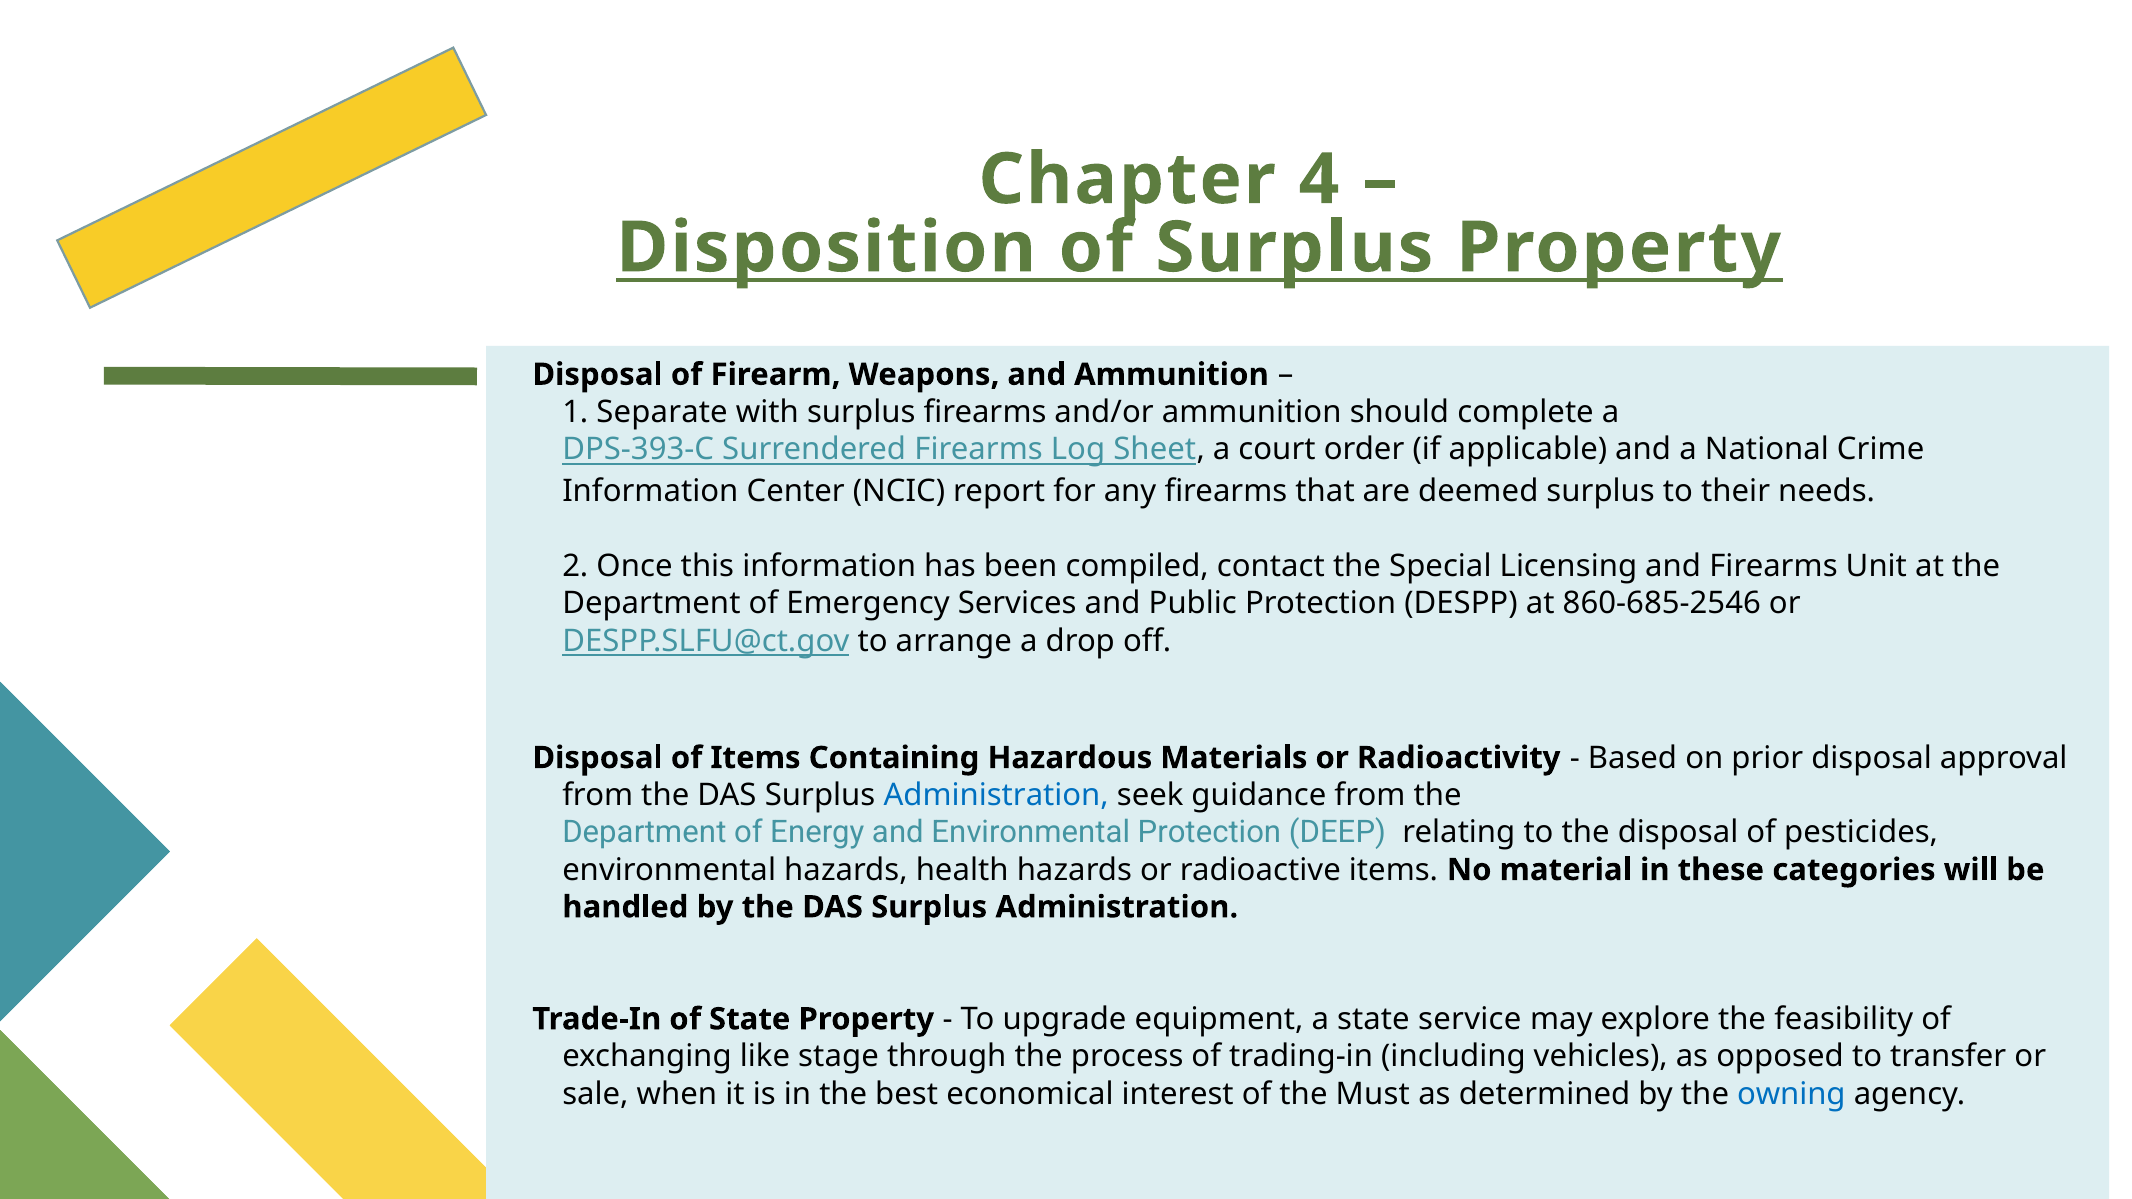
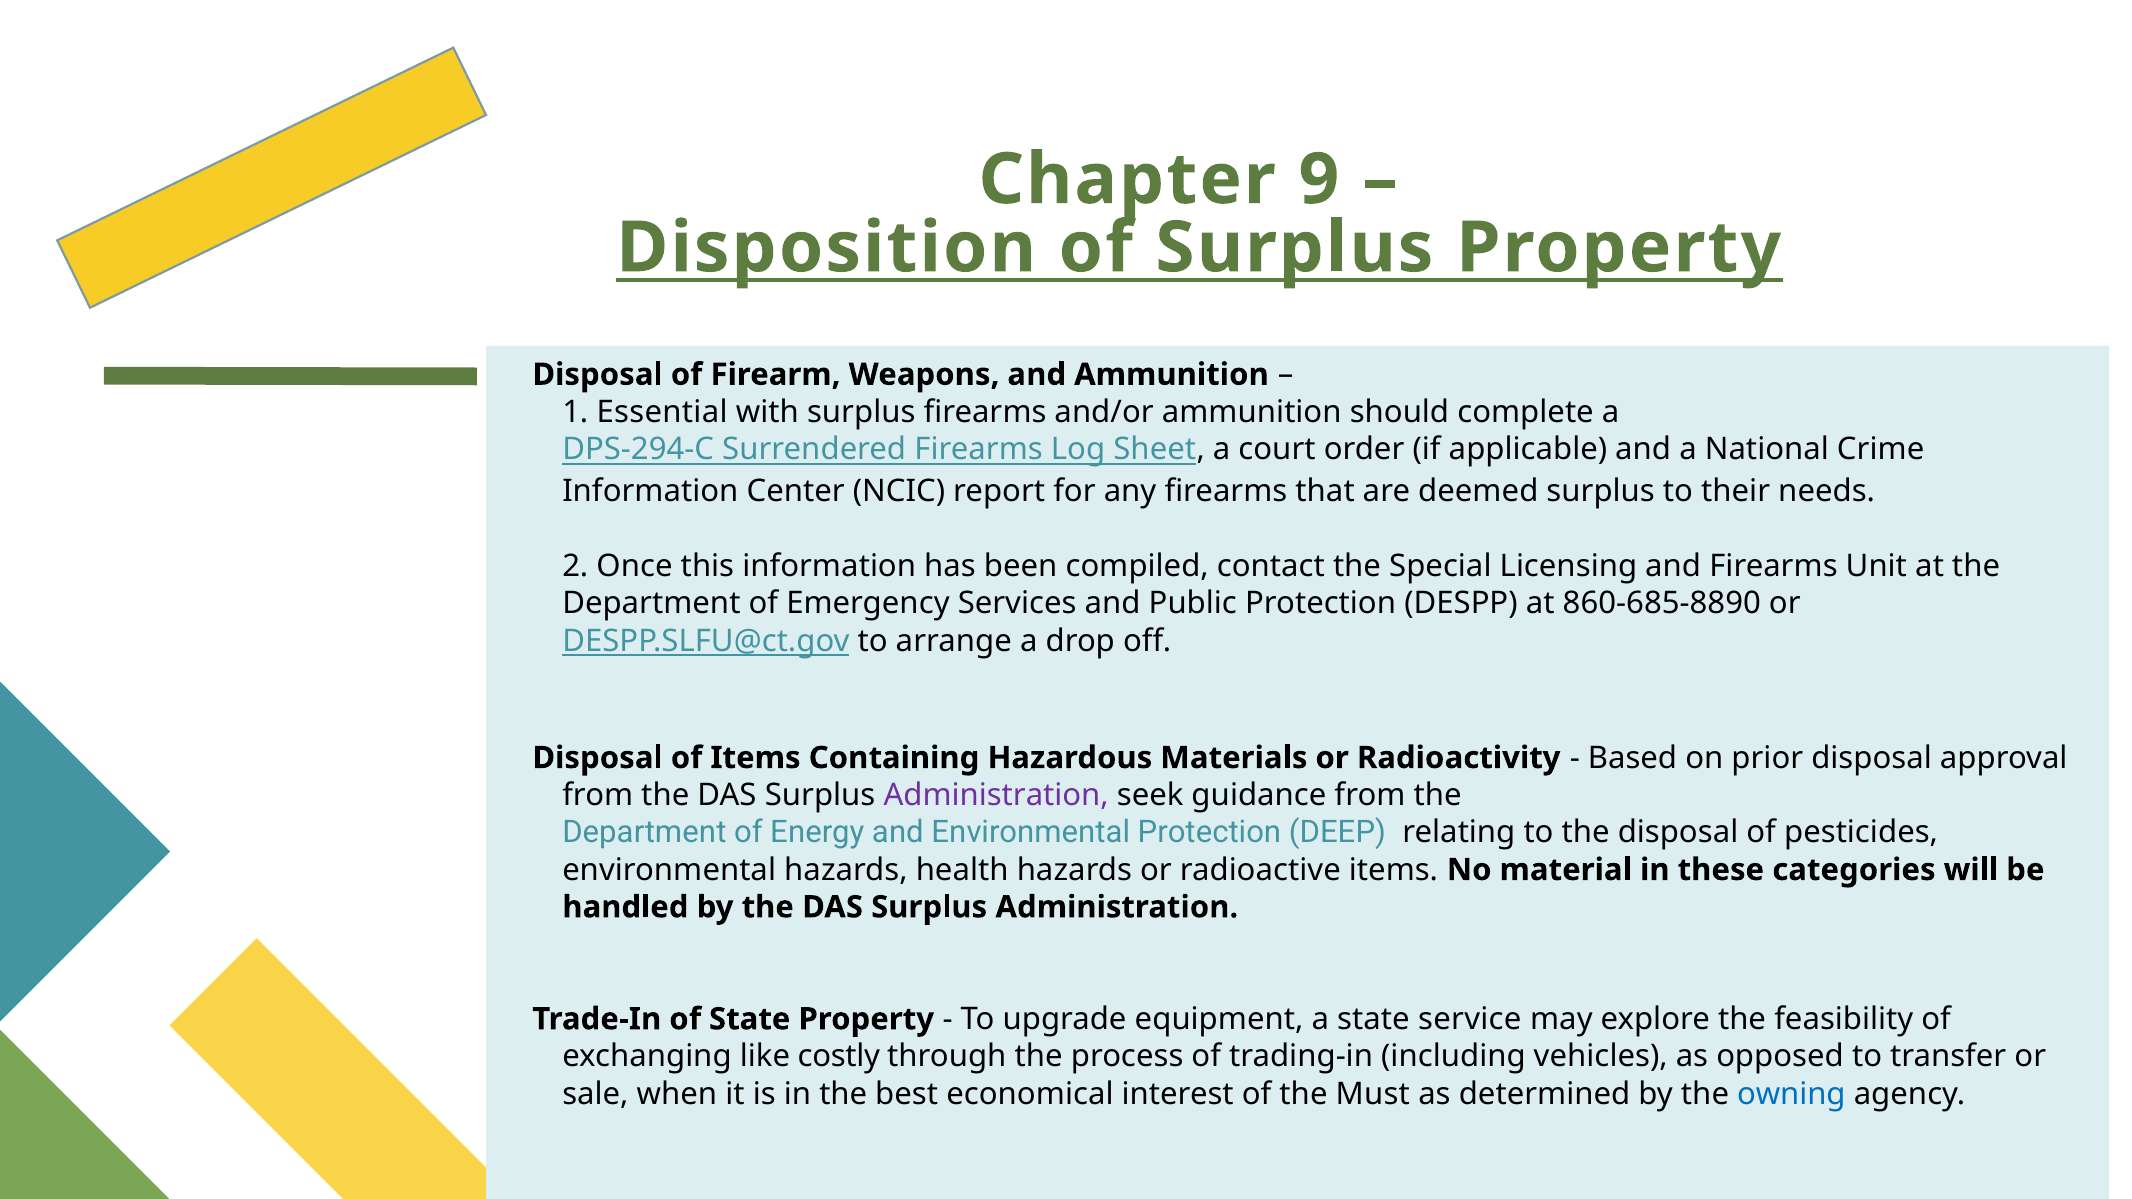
4: 4 -> 9 (1319, 180)
Separate: Separate -> Essential (662, 412)
DPS-393-C: DPS-393-C -> DPS-294-C (638, 449)
860-685-2546: 860-685-2546 -> 860-685-8890 (1662, 604)
Administration colour: blue -> purple (996, 795)
stage: stage -> costly (839, 1057)
